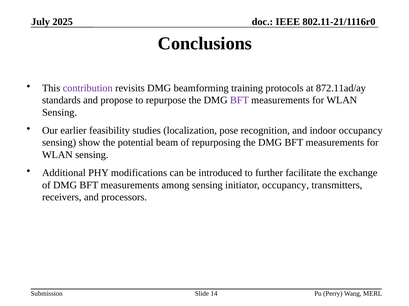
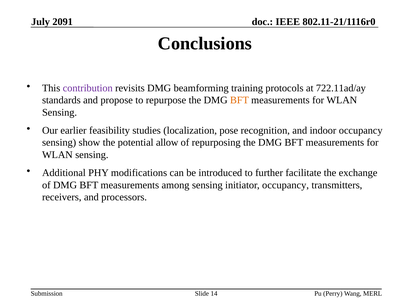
2025: 2025 -> 2091 (63, 22)
872.11ad/ay: 872.11ad/ay -> 722.11ad/ay (341, 88)
BFT colour: purple -> orange (239, 100)
beam: beam -> allow (167, 143)
